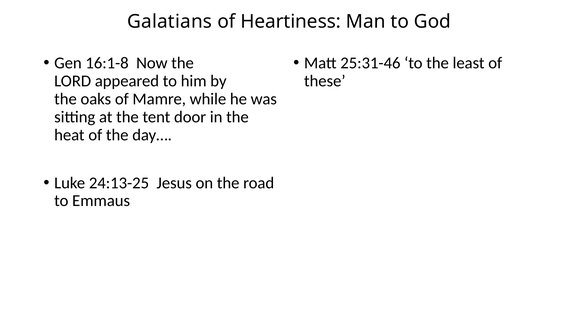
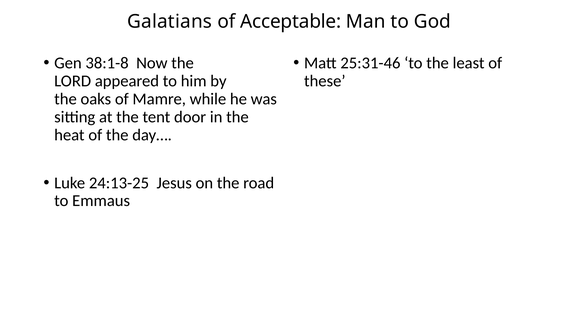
Heartiness: Heartiness -> Acceptable (291, 21)
16:1-8: 16:1-8 -> 38:1-8 (107, 63)
